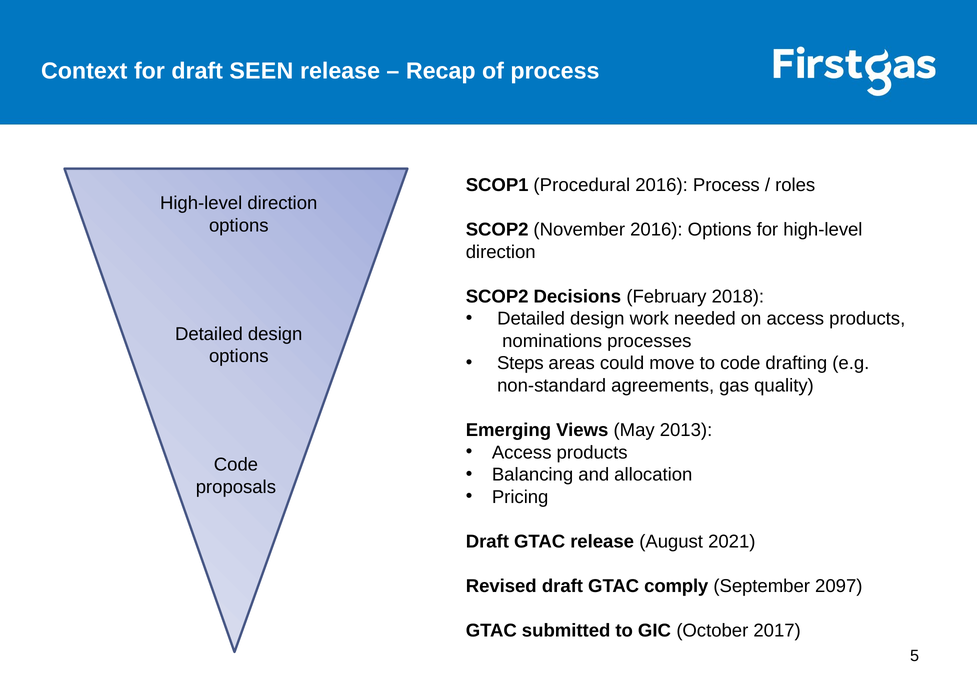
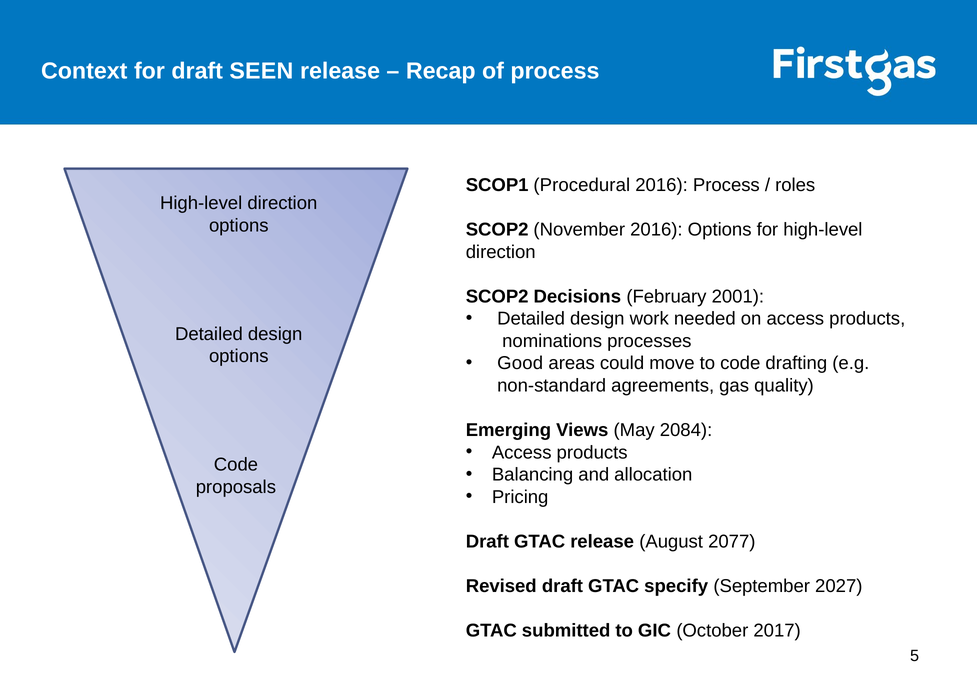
2018: 2018 -> 2001 (738, 296)
Steps: Steps -> Good (520, 363)
2013: 2013 -> 2084 (686, 430)
2021: 2021 -> 2077 (732, 541)
comply: comply -> specify (676, 586)
2097: 2097 -> 2027 (839, 586)
